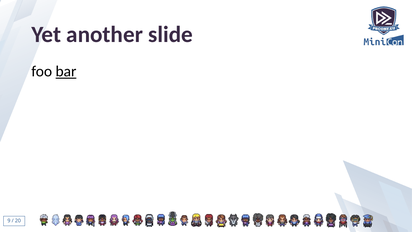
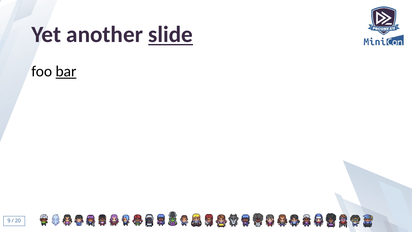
slide underline: none -> present (171, 35)
